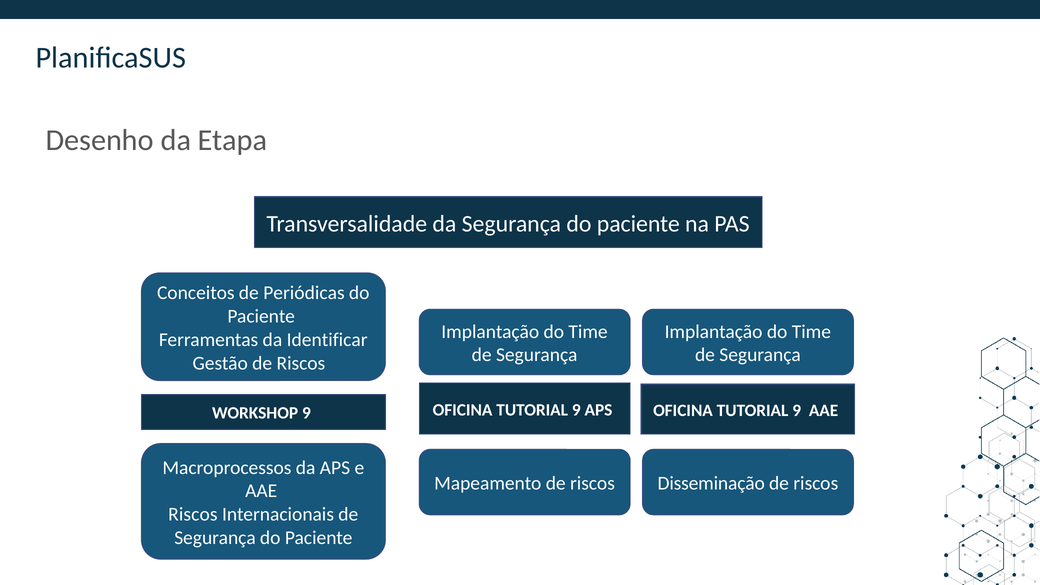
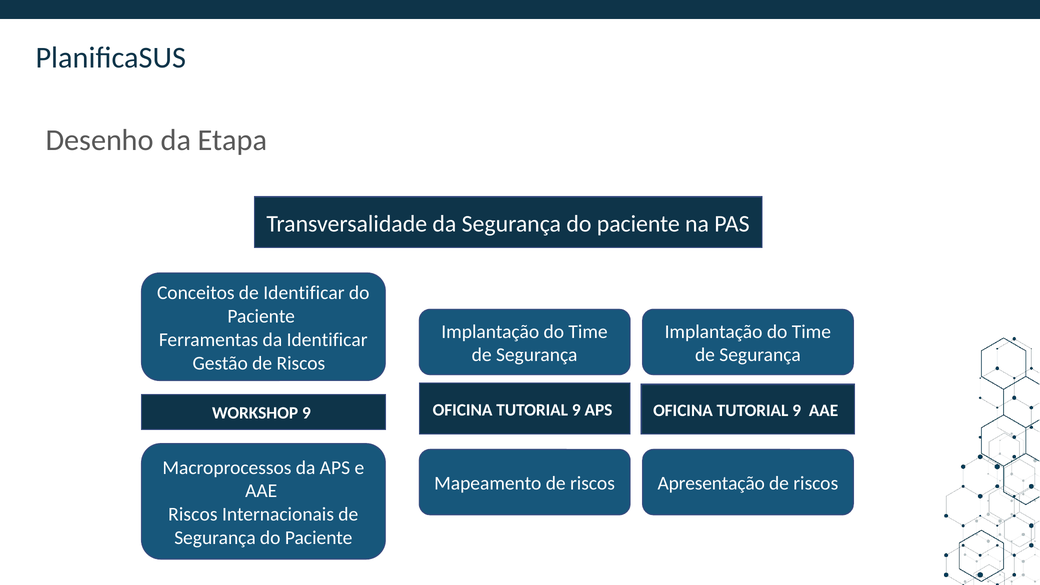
de Periódicas: Periódicas -> Identificar (304, 293)
Disseminação: Disseminação -> Apresentação (711, 483)
